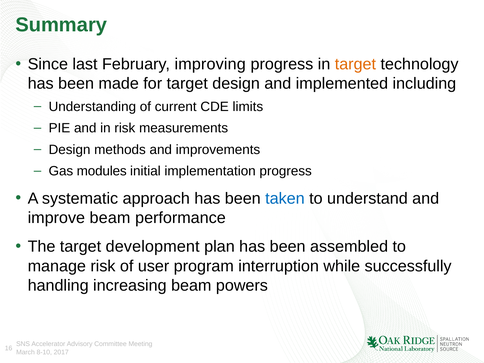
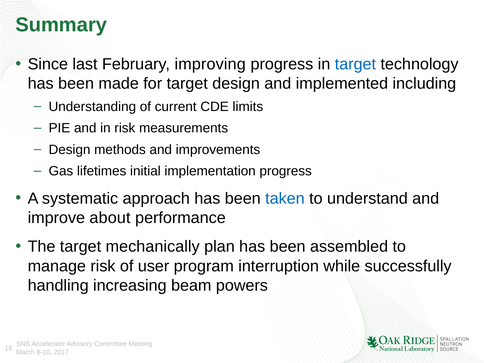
target colour: orange -> blue (355, 64)
modules: modules -> lifetimes (102, 171)
improve beam: beam -> about (110, 218)
development: development -> mechanically (153, 247)
